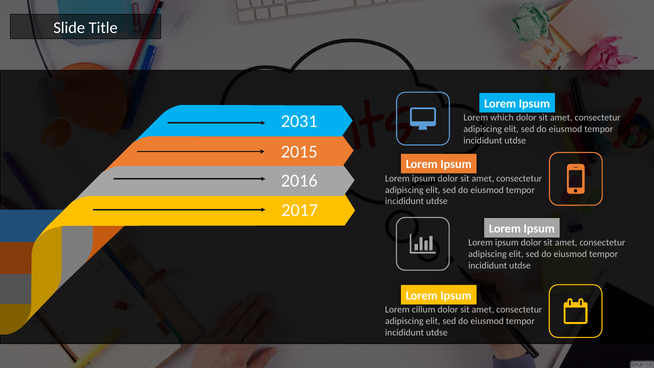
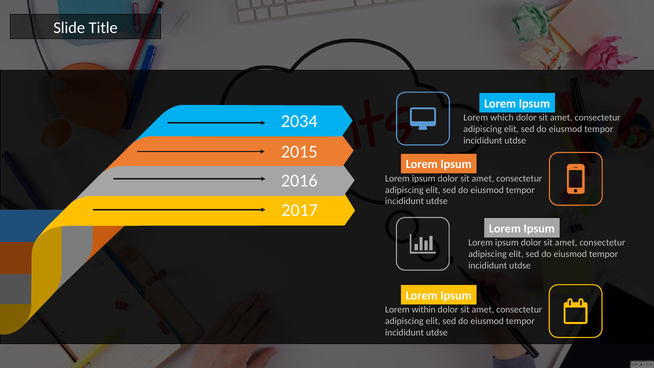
2031: 2031 -> 2034 (299, 121)
cillum: cillum -> within (424, 309)
